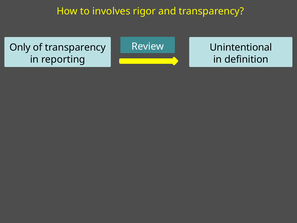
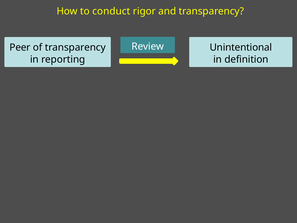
involves: involves -> conduct (111, 11)
Only: Only -> Peer (20, 47)
